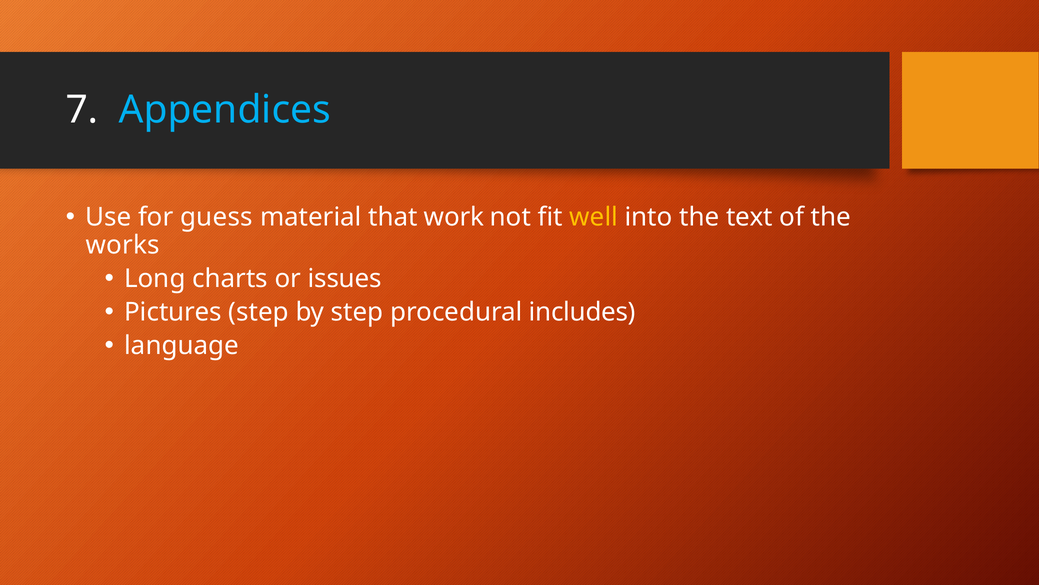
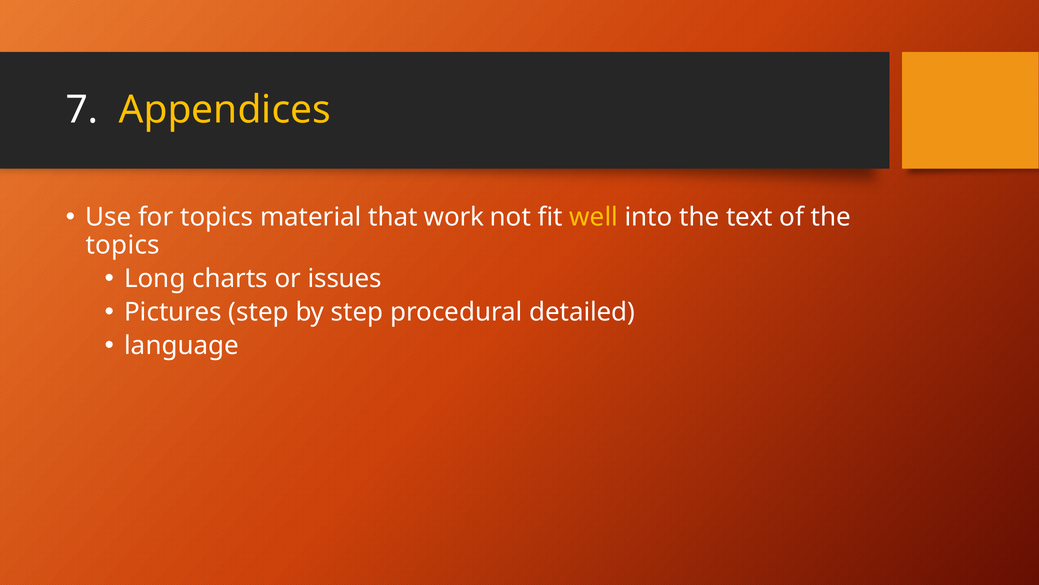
Appendices colour: light blue -> yellow (225, 110)
for guess: guess -> topics (217, 217)
works: works -> topics (123, 245)
includes: includes -> detailed (582, 312)
